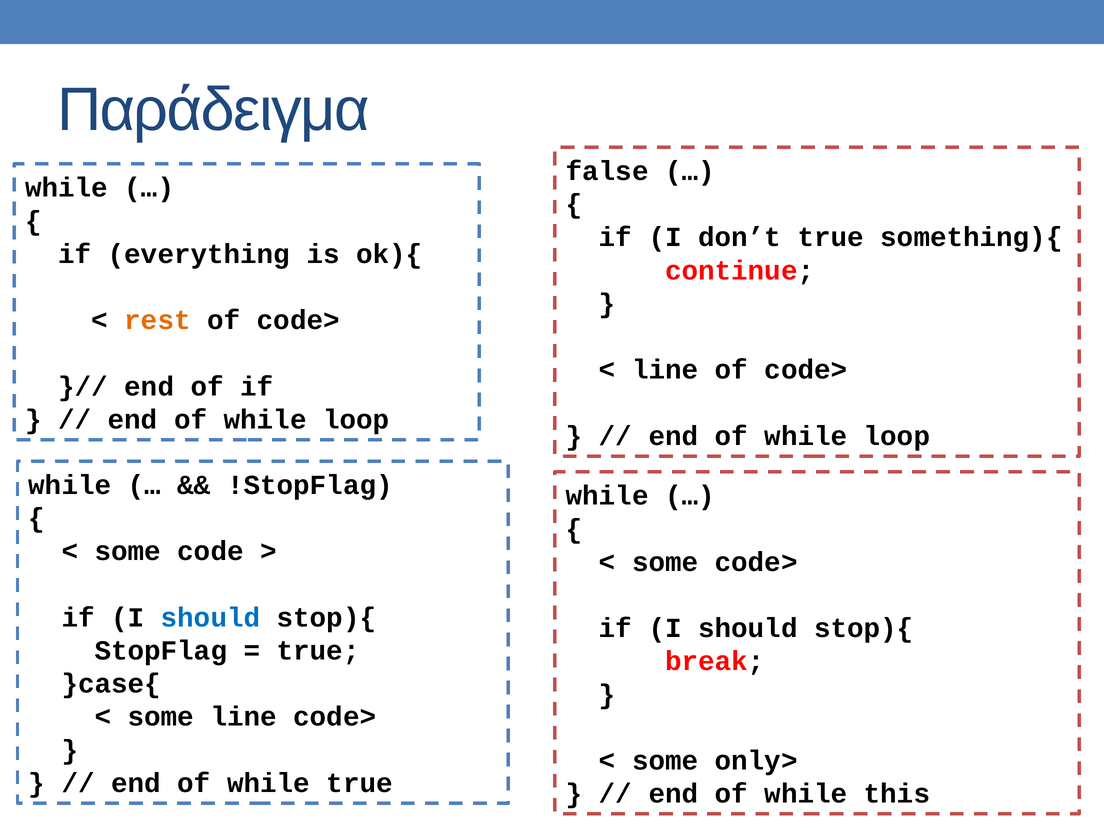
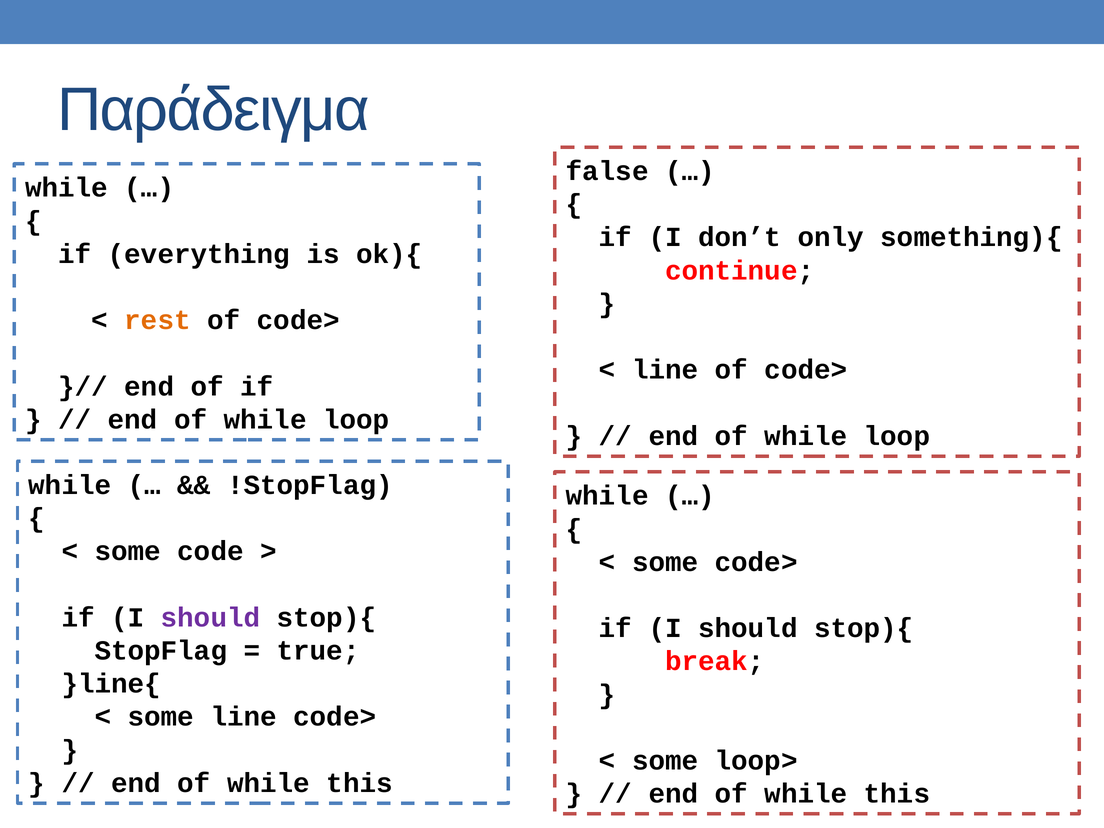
don’t true: true -> only (831, 237)
should colour: blue -> purple (211, 618)
}case{: }case{ -> }line{ (111, 684)
only>: only> -> loop> (756, 761)
true: true -> this (360, 783)
